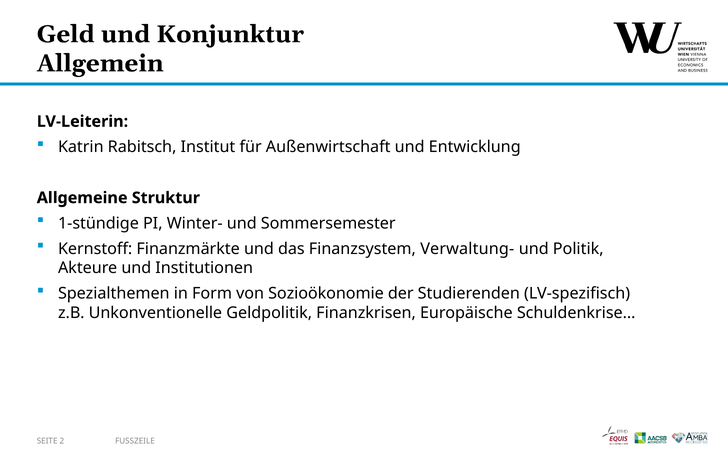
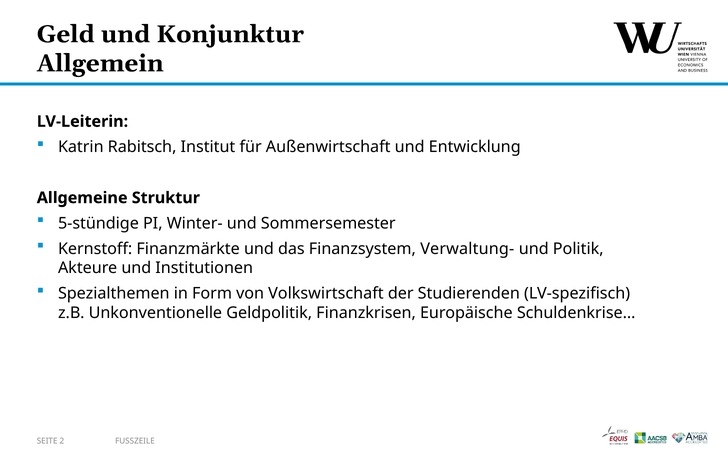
1-stündige: 1-stündige -> 5-stündige (98, 223)
Sozioökonomie: Sozioökonomie -> Volkswirtschaft (326, 294)
